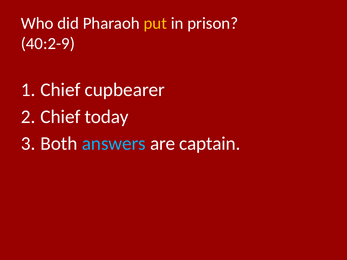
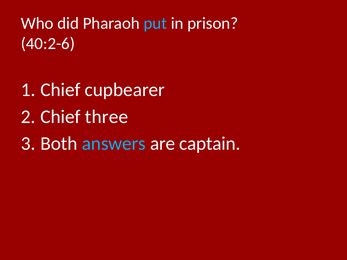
put colour: yellow -> light blue (155, 23)
40:2-9: 40:2-9 -> 40:2-6 (48, 44)
today: today -> three (107, 117)
